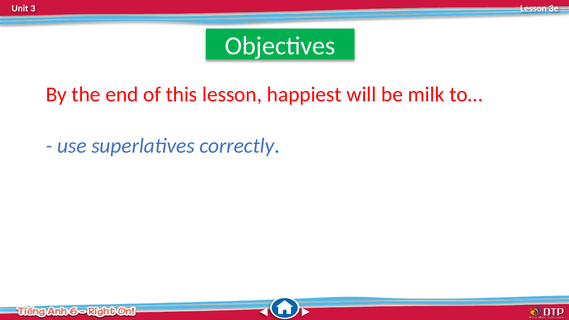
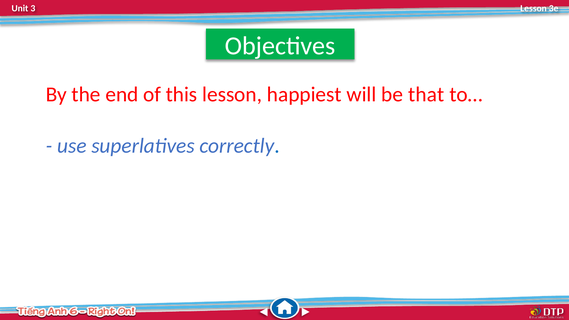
milk: milk -> that (426, 95)
